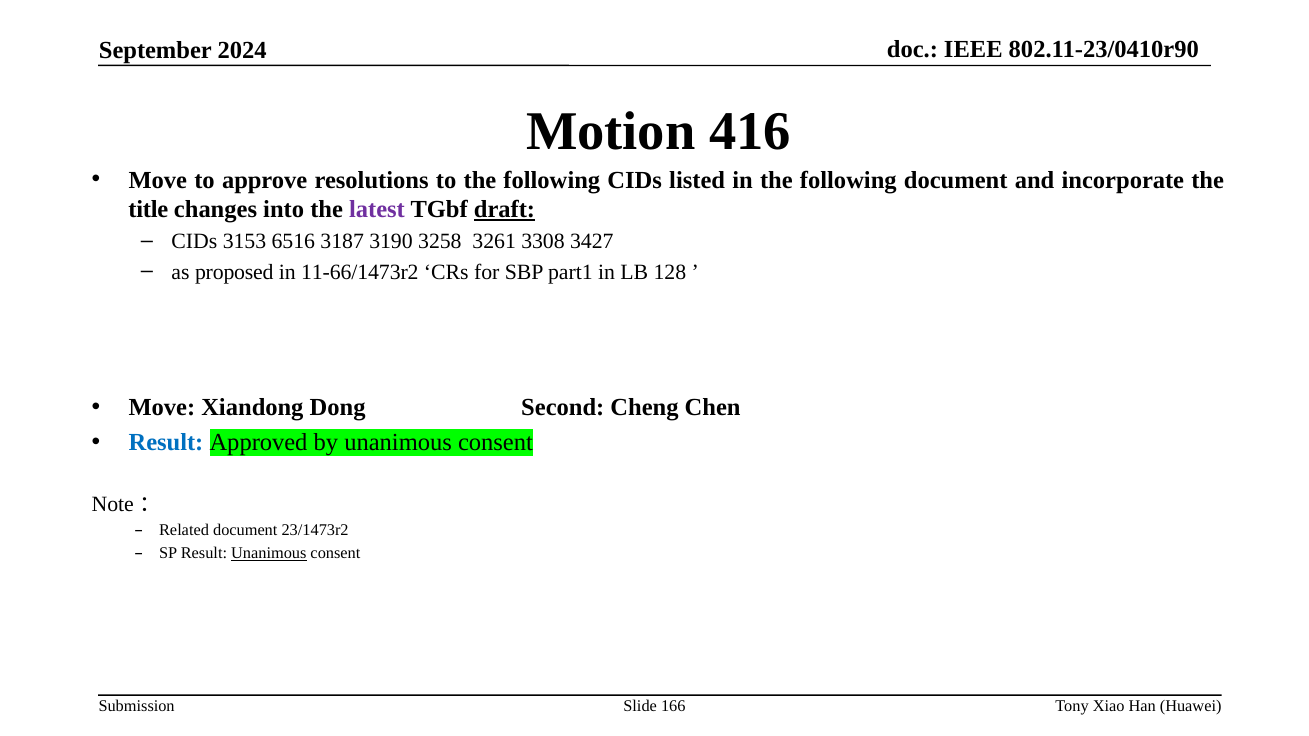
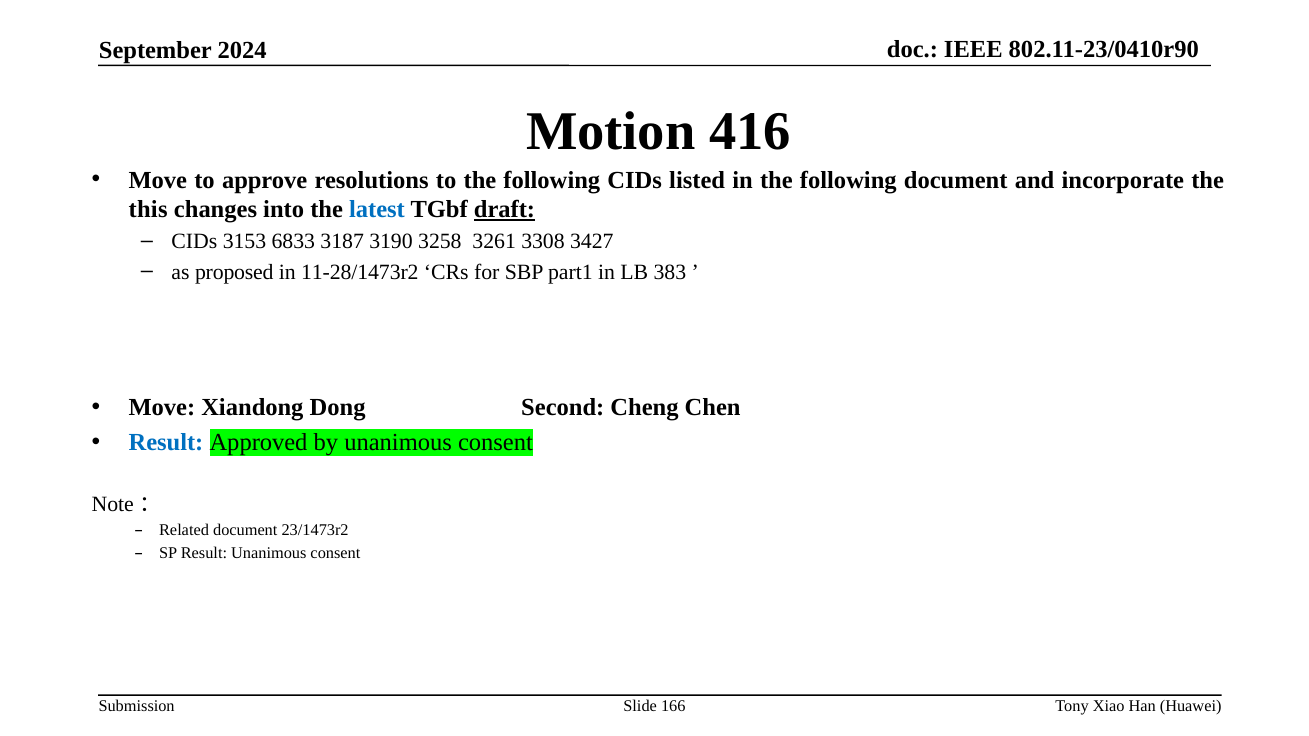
title: title -> this (148, 210)
latest colour: purple -> blue (377, 210)
6516: 6516 -> 6833 (293, 242)
11-66/1473r2: 11-66/1473r2 -> 11-28/1473r2 (360, 272)
128: 128 -> 383 (670, 272)
Unanimous underline: present -> none (269, 554)
